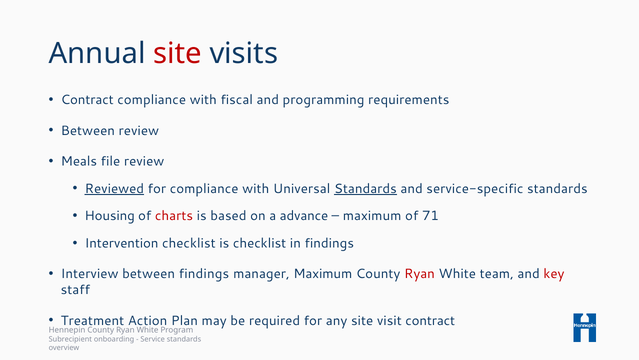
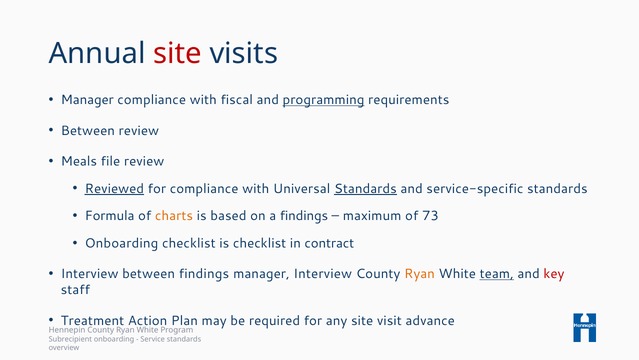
Contract: Contract -> Manager (87, 100)
programming underline: none -> present (324, 100)
Housing: Housing -> Formula (110, 216)
charts colour: red -> orange (174, 216)
a advance: advance -> findings (304, 216)
71: 71 -> 73 (430, 216)
Intervention: Intervention -> Onboarding (121, 243)
in findings: findings -> contract (329, 243)
manager Maximum: Maximum -> Interview (323, 274)
Ryan colour: red -> orange (419, 274)
team underline: none -> present (497, 274)
visit contract: contract -> advance (430, 320)
